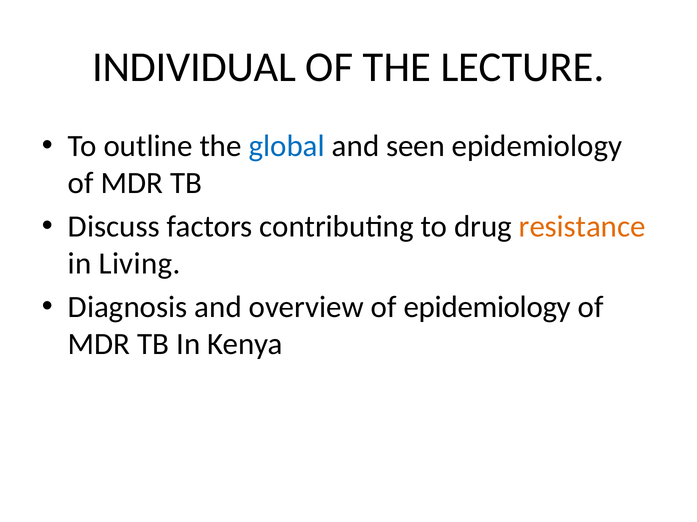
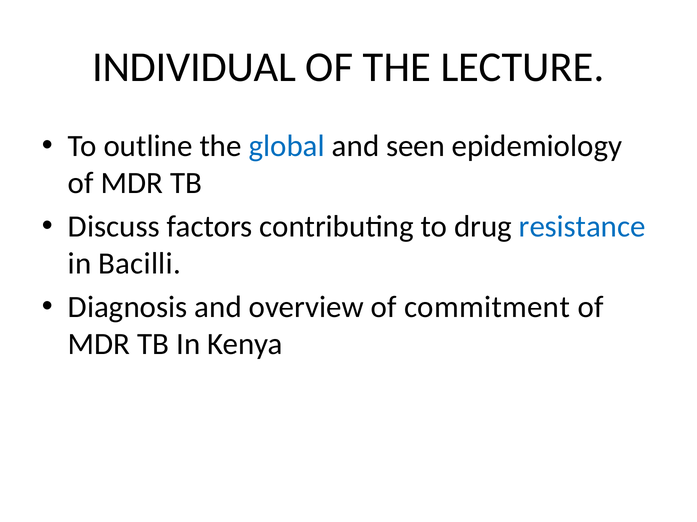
resistance colour: orange -> blue (582, 227)
Living: Living -> Bacilli (140, 264)
of epidemiology: epidemiology -> commitment (487, 307)
